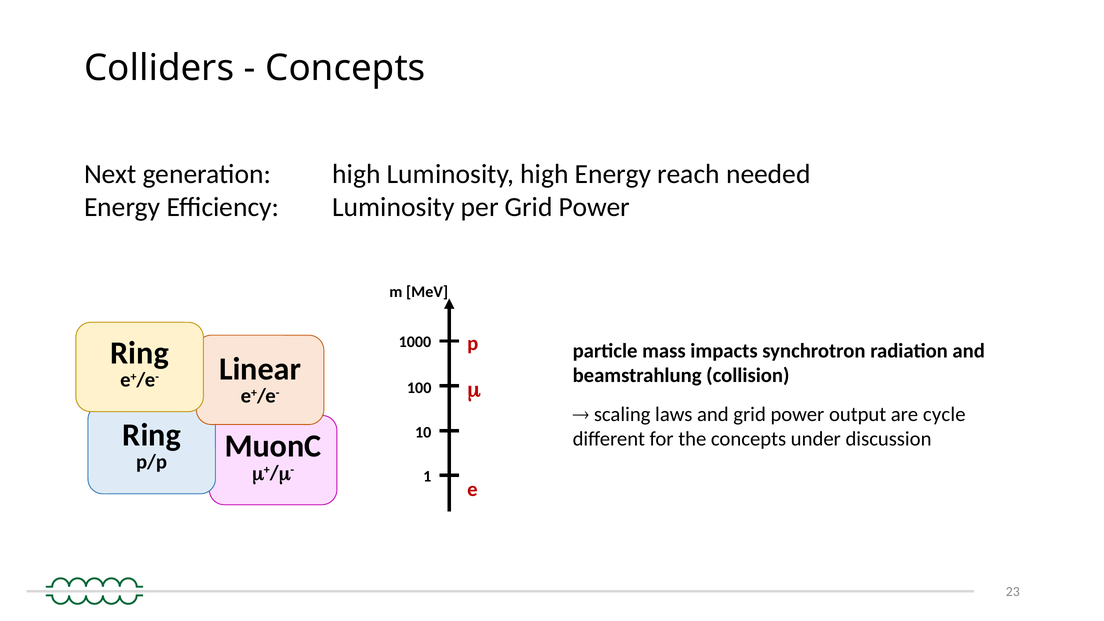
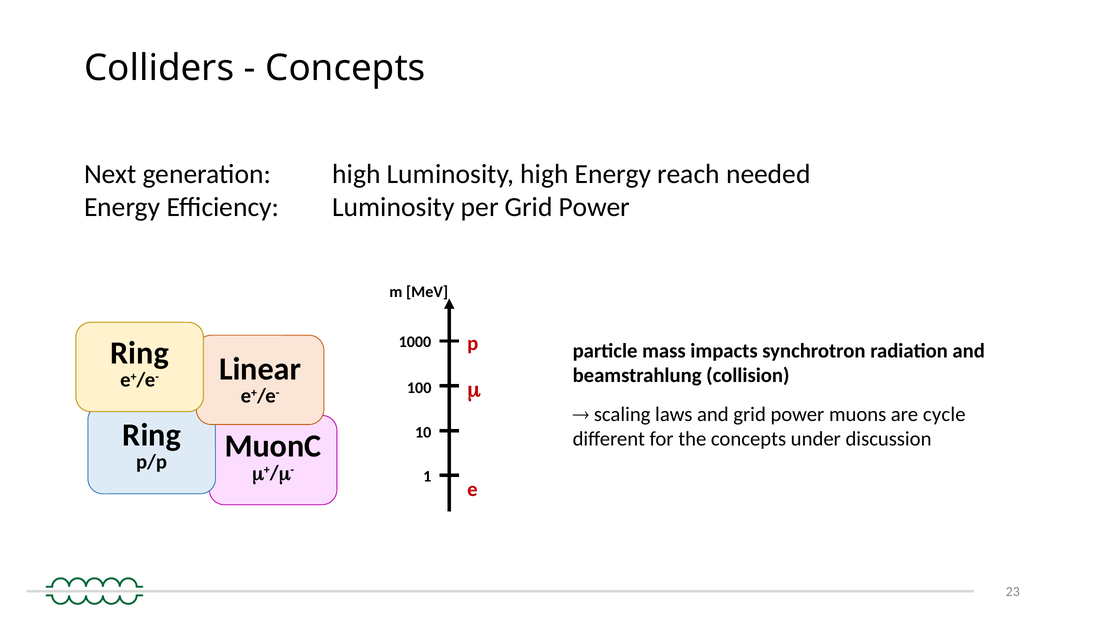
output: output -> muons (858, 414)
